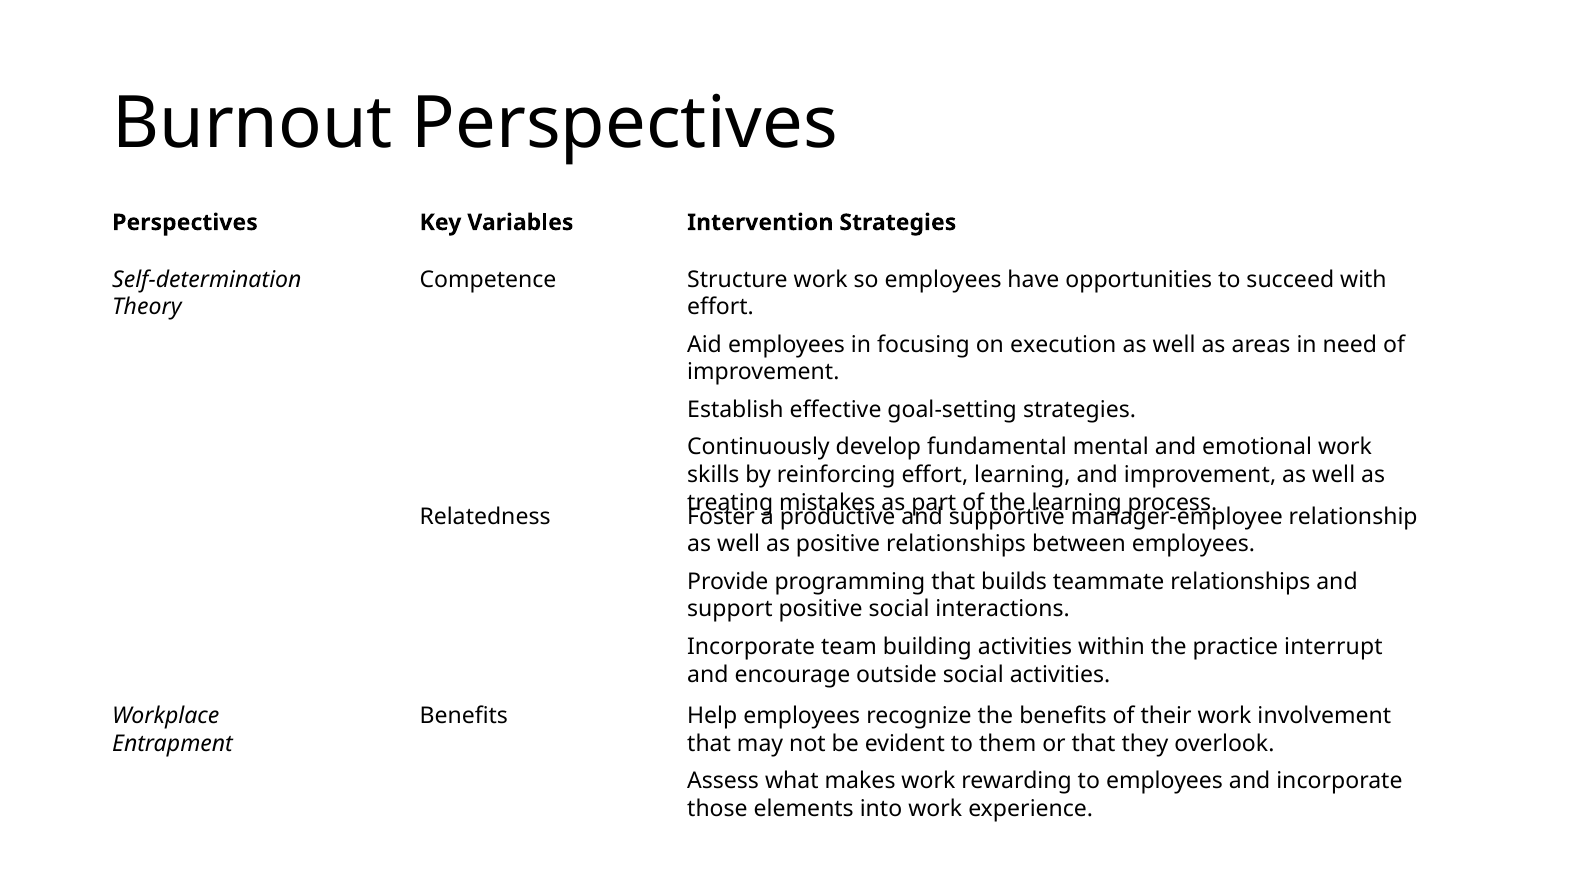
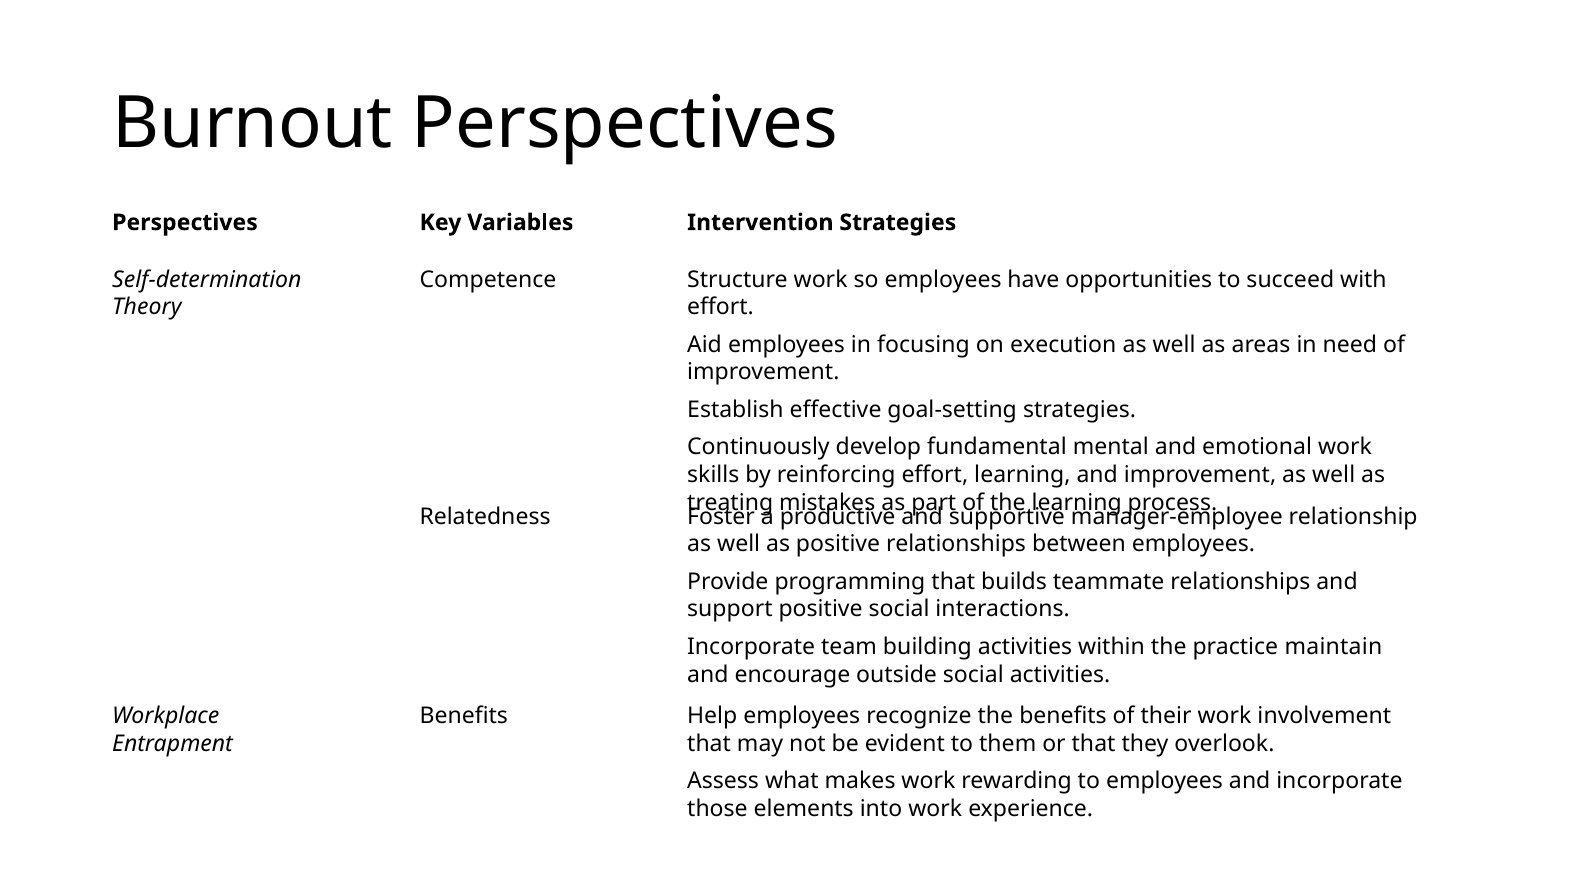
interrupt: interrupt -> maintain (1333, 647)
